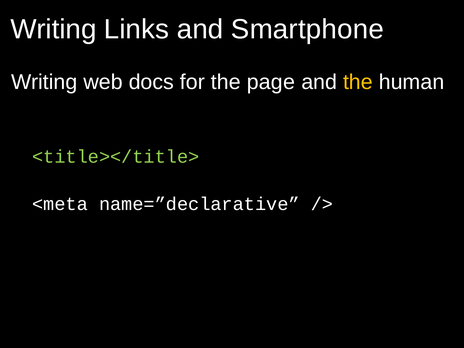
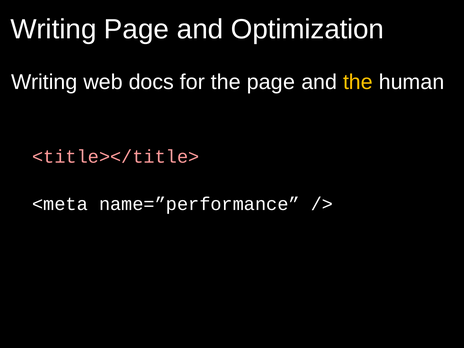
Writing Links: Links -> Page (136, 29)
Smartphone: Smartphone -> Optimization (308, 29)
<title></title> colour: light green -> pink (116, 157)
name=”declarative: name=”declarative -> name=”performance (199, 204)
